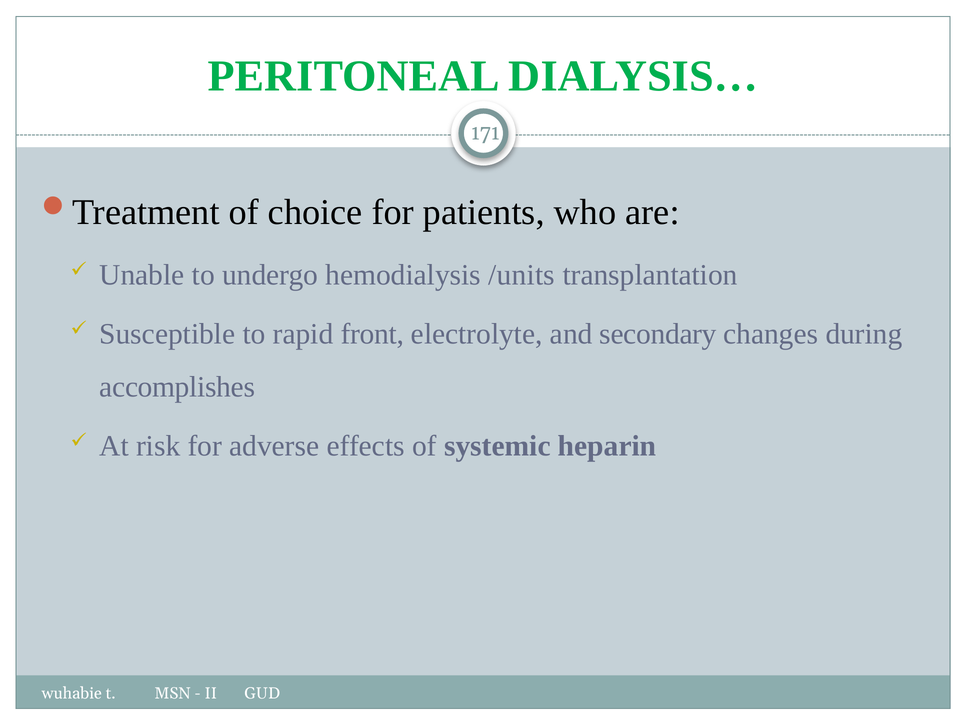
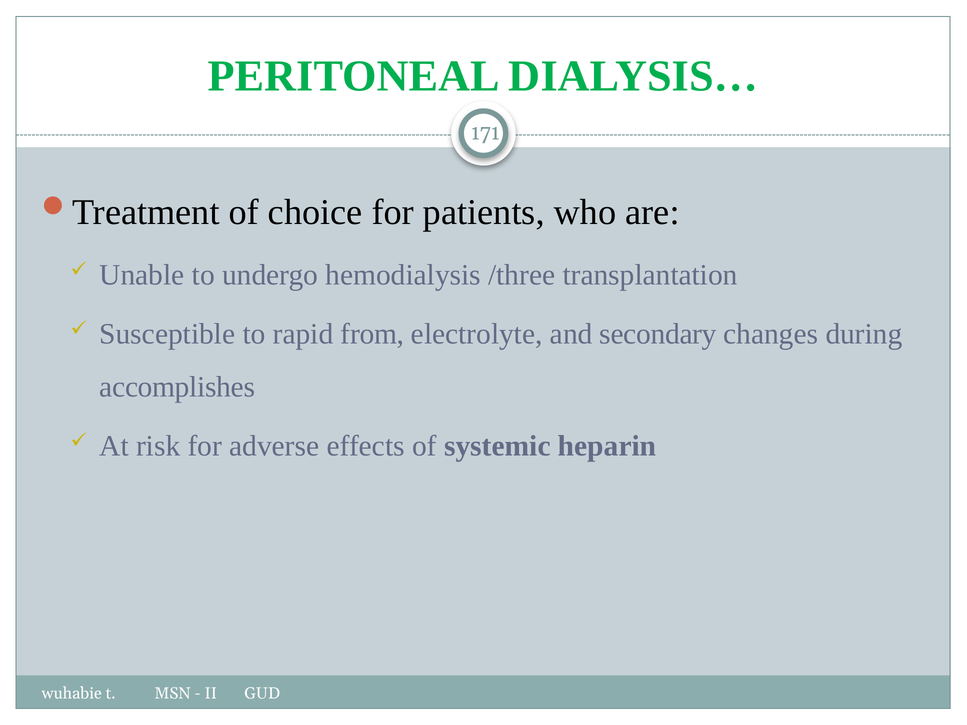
/units: /units -> /three (522, 275)
front: front -> from (372, 334)
